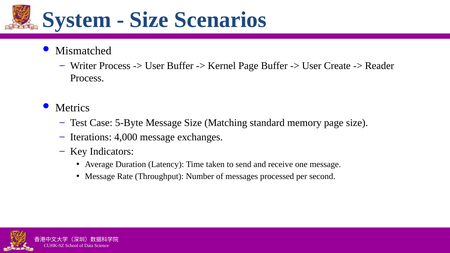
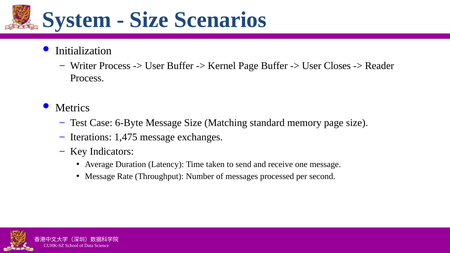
Mismatched: Mismatched -> Initialization (83, 51)
Create: Create -> Closes (337, 66)
5-Byte: 5-Byte -> 6-Byte (129, 123)
4,000: 4,000 -> 1,475 (126, 137)
